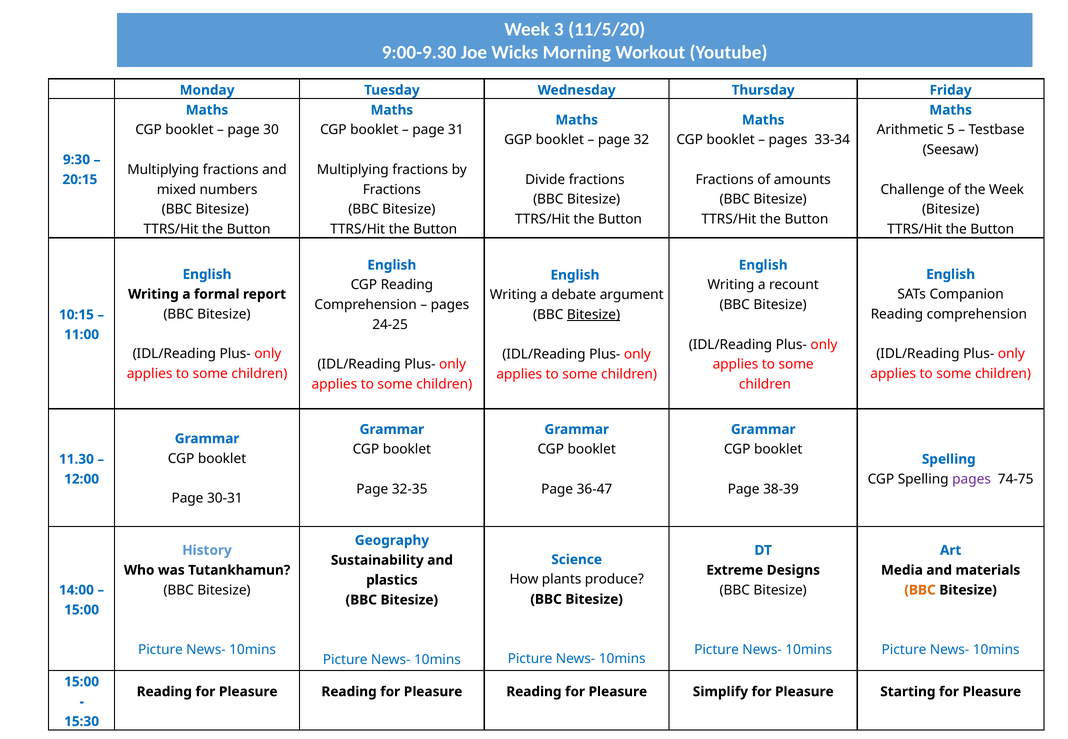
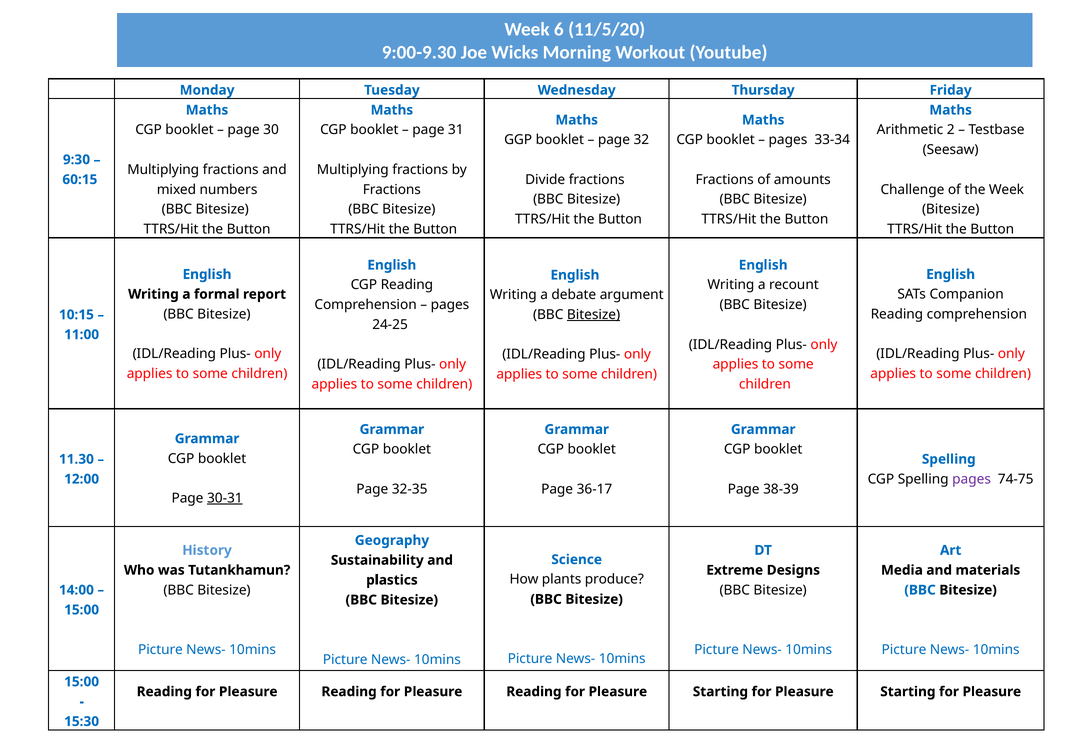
3: 3 -> 6 (559, 29)
5: 5 -> 2 (951, 130)
20:15: 20:15 -> 60:15 (80, 180)
36-47: 36-47 -> 36-17 (595, 489)
30-31 underline: none -> present (225, 499)
BBC colour: orange -> blue (920, 590)
Reading for Pleasure Simplify: Simplify -> Starting (720, 692)
